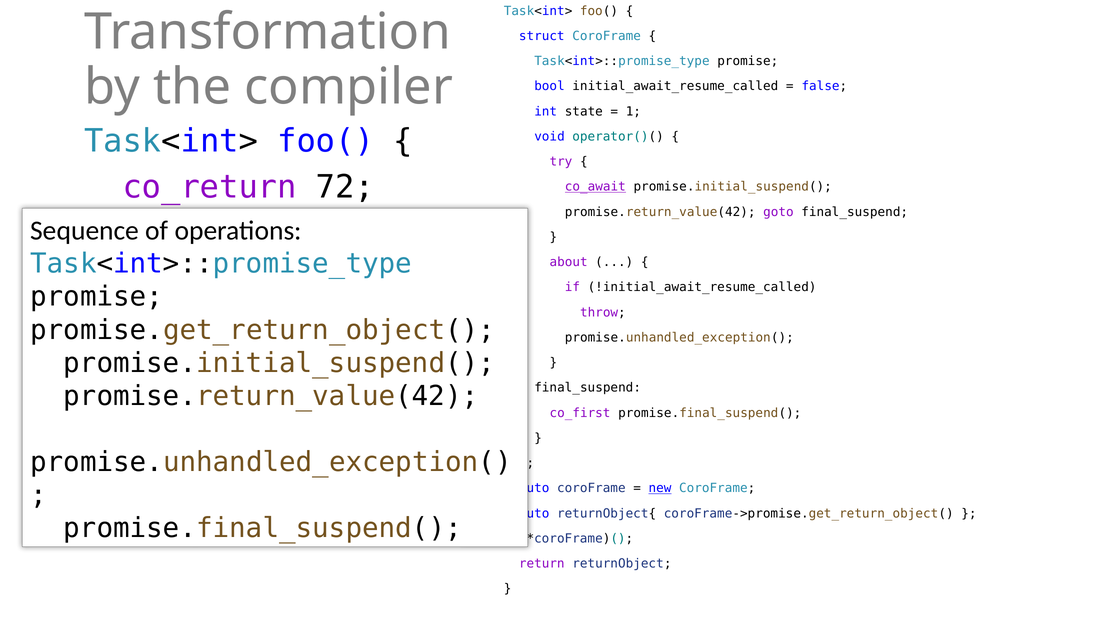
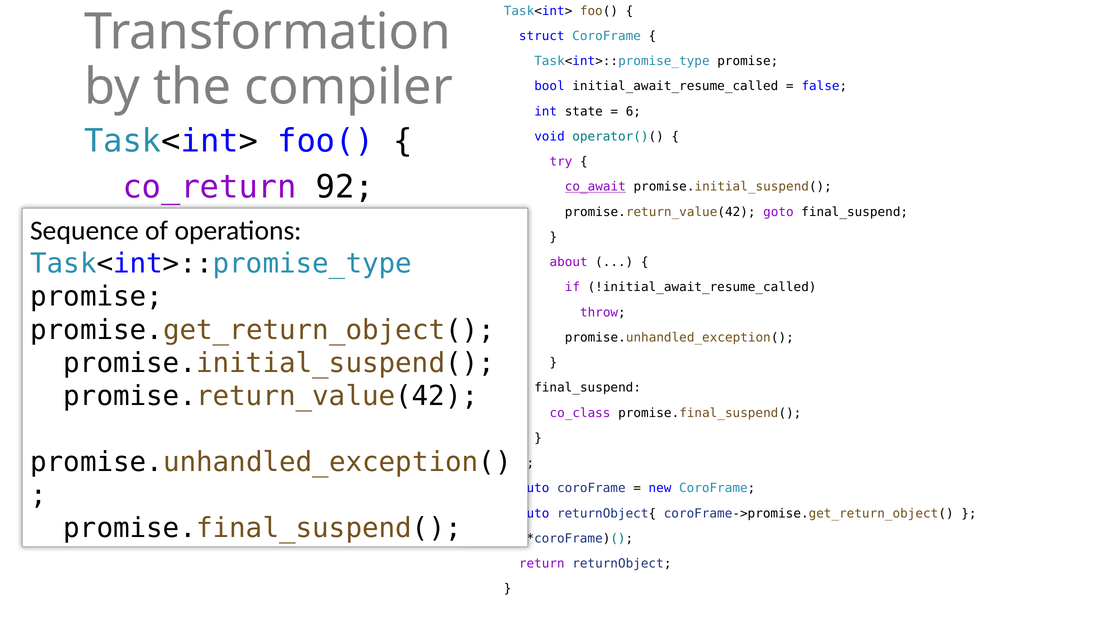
1: 1 -> 6 (633, 111)
72: 72 -> 92 (345, 187)
co_first: co_first -> co_class (580, 413)
new underline: present -> none (660, 489)
